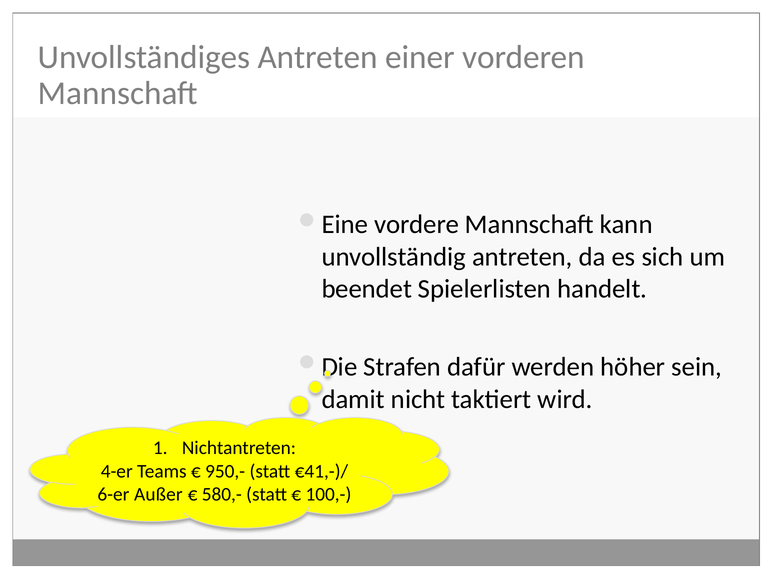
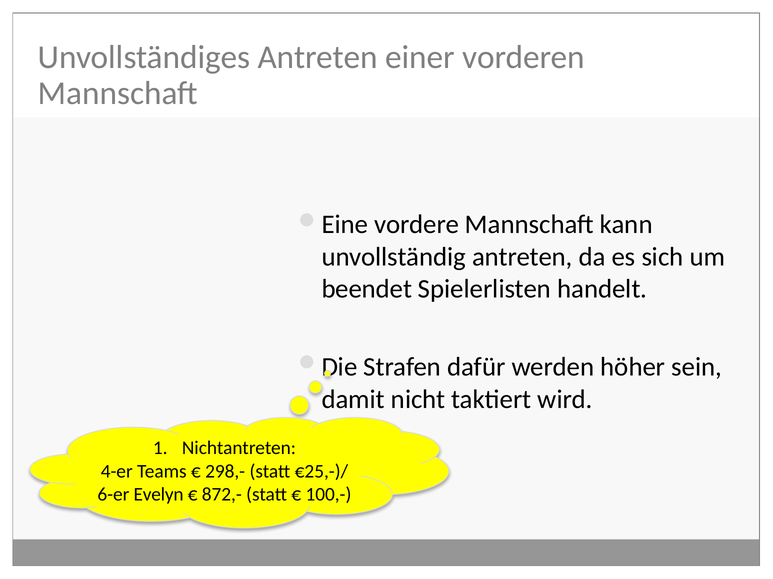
950,-: 950,- -> 298,- (225, 472)
€41,-)/: €41,-)/ -> €25,-)/ (321, 472)
Außer: Außer -> Evelyn (159, 495)
580,-: 580,- -> 872,- (222, 495)
